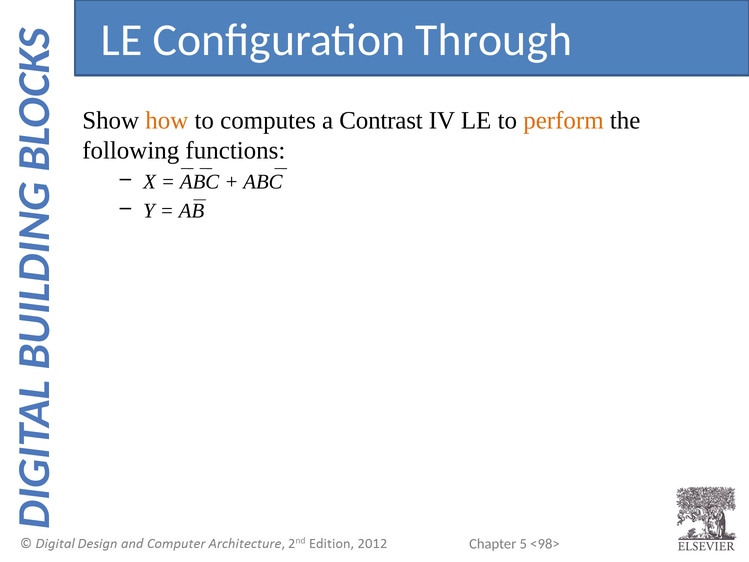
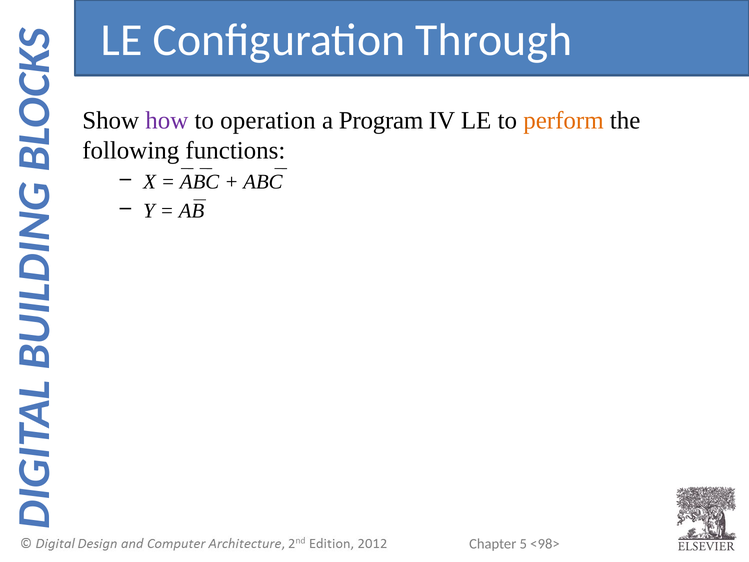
how colour: orange -> purple (167, 120)
computes: computes -> operation (268, 120)
Contrast: Contrast -> Program (381, 120)
